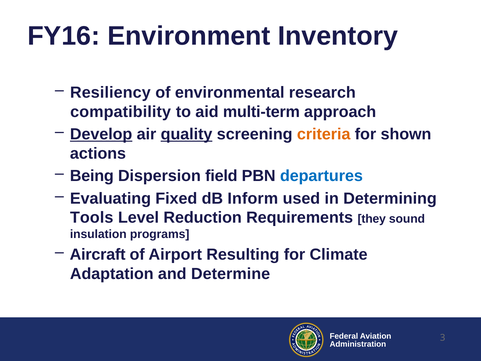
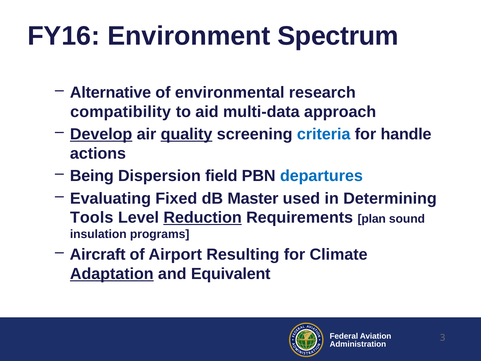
Inventory: Inventory -> Spectrum (338, 36)
Resiliency: Resiliency -> Alternative (111, 92)
multi-term: multi-term -> multi-data (261, 112)
criteria colour: orange -> blue (324, 134)
shown: shown -> handle (406, 134)
Inform: Inform -> Master (253, 198)
Reduction underline: none -> present (203, 218)
they: they -> plan (372, 219)
Adaptation underline: none -> present (112, 274)
Determine: Determine -> Equivalent (231, 274)
